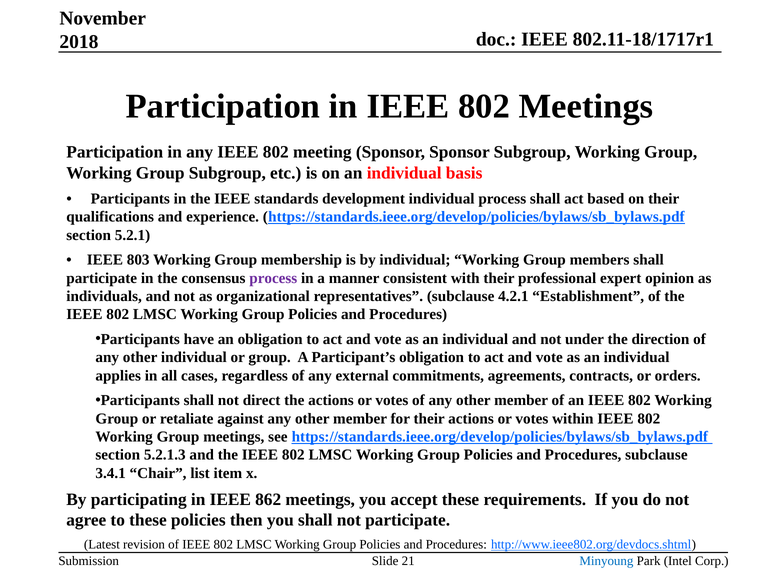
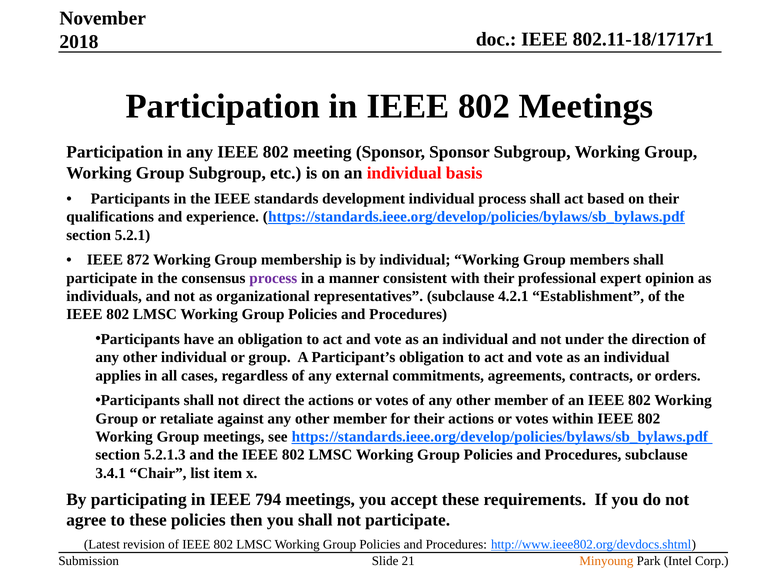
803: 803 -> 872 (138, 260)
862: 862 -> 794 (268, 499)
Minyoung colour: blue -> orange (606, 561)
